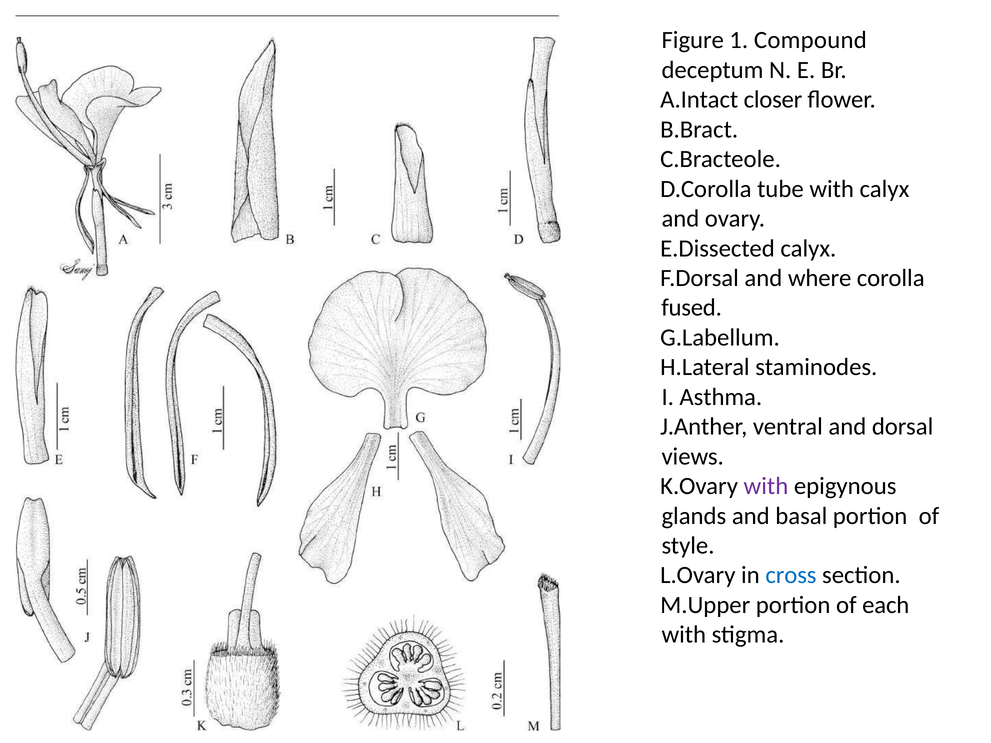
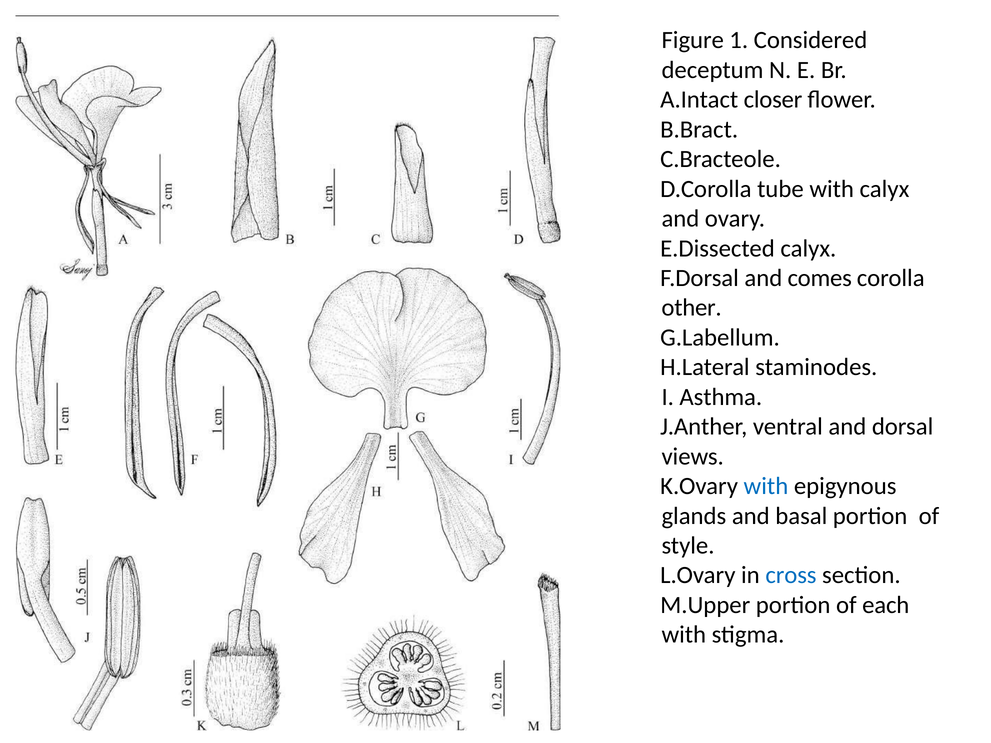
Compound: Compound -> Considered (810, 40)
where: where -> comes (820, 278)
fused: fused -> other (692, 308)
with colour: purple -> blue (766, 486)
